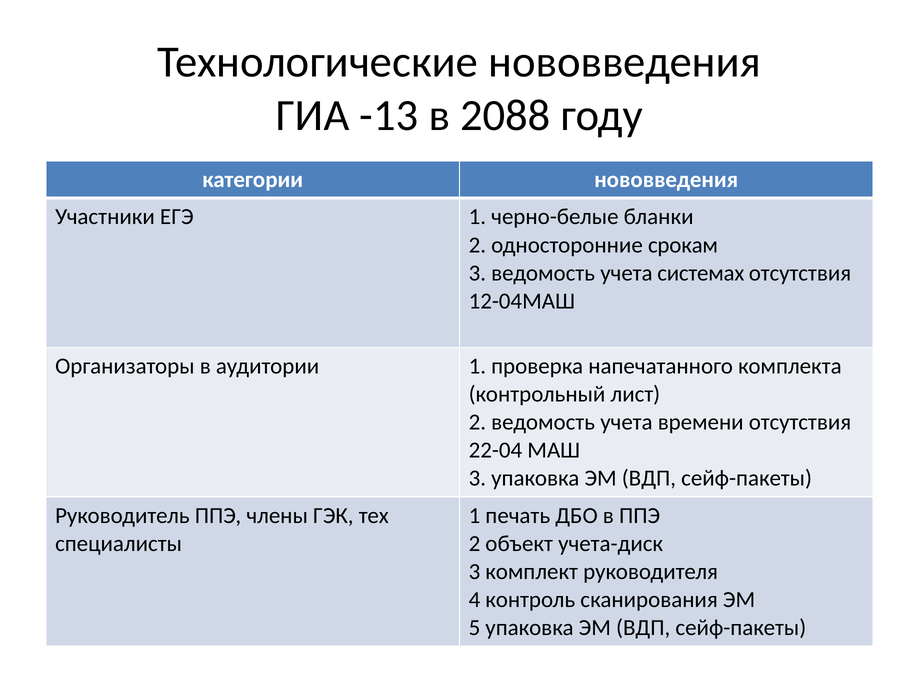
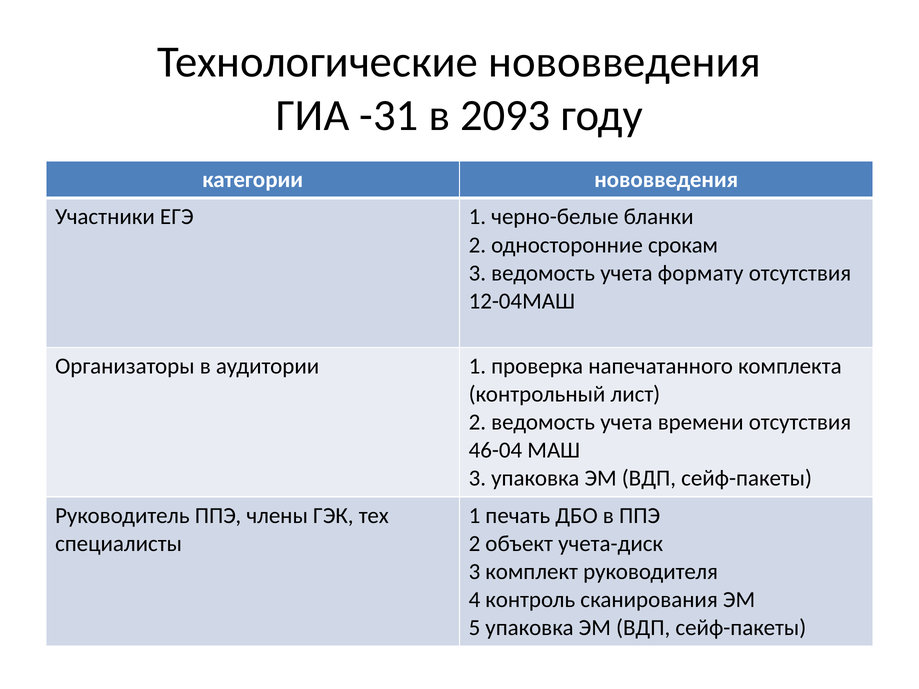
-13: -13 -> -31 (389, 116)
2088: 2088 -> 2093 (505, 116)
системах: системах -> формату (701, 273)
22-04: 22-04 -> 46-04 (495, 451)
